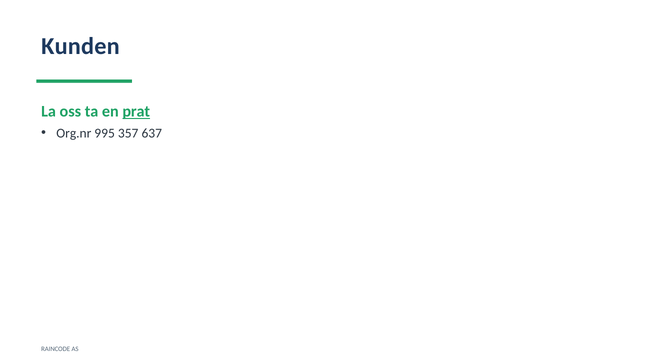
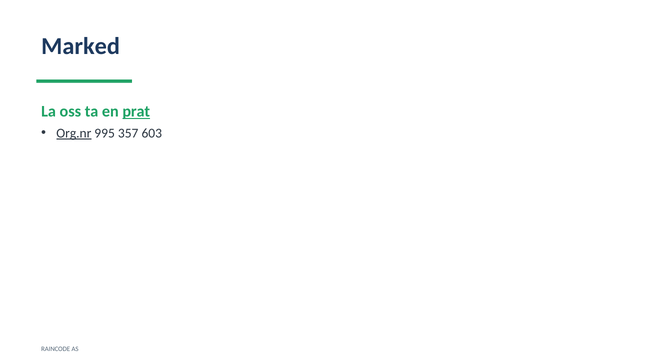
Kunden: Kunden -> Marked (81, 46)
Org.nr underline: none -> present (74, 133)
637: 637 -> 603 (152, 133)
